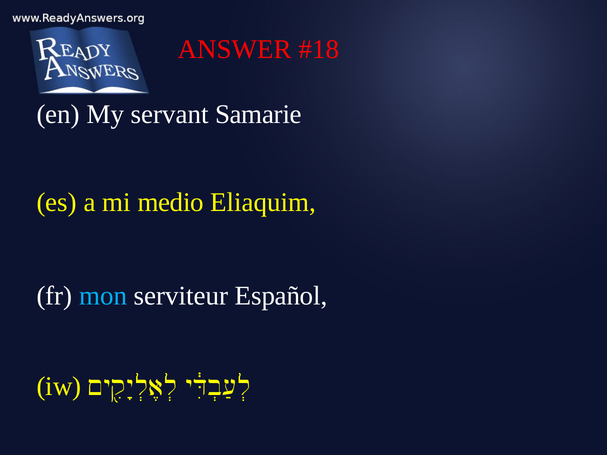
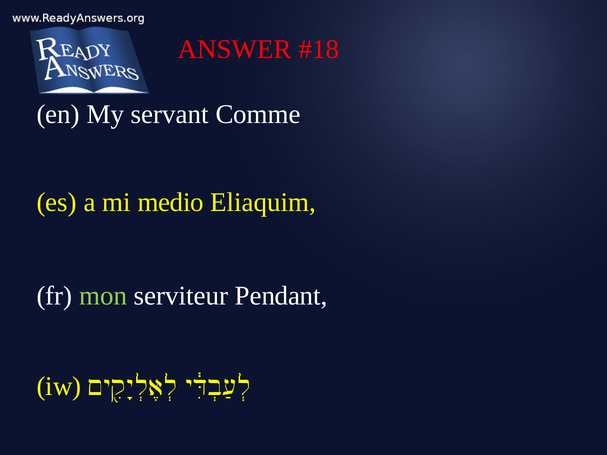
Samarie: Samarie -> Comme (258, 115)
mon colour: light blue -> light green (103, 296)
Español: Español -> Pendant (281, 296)
